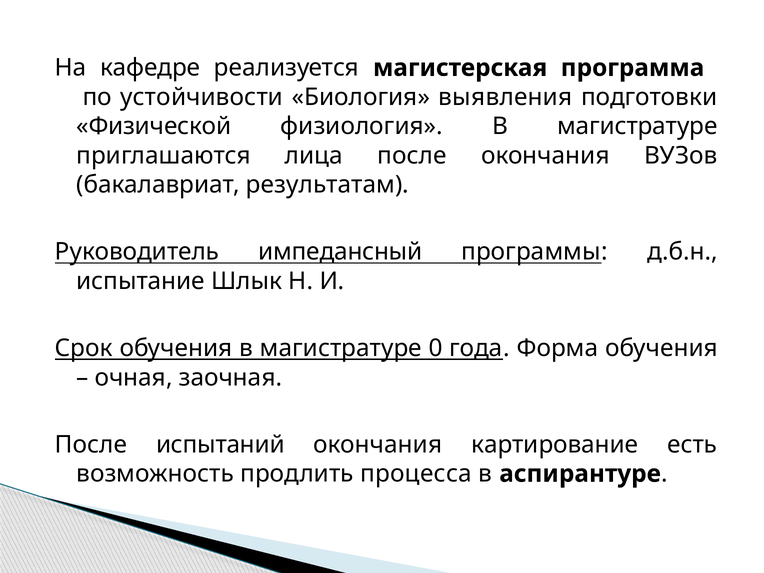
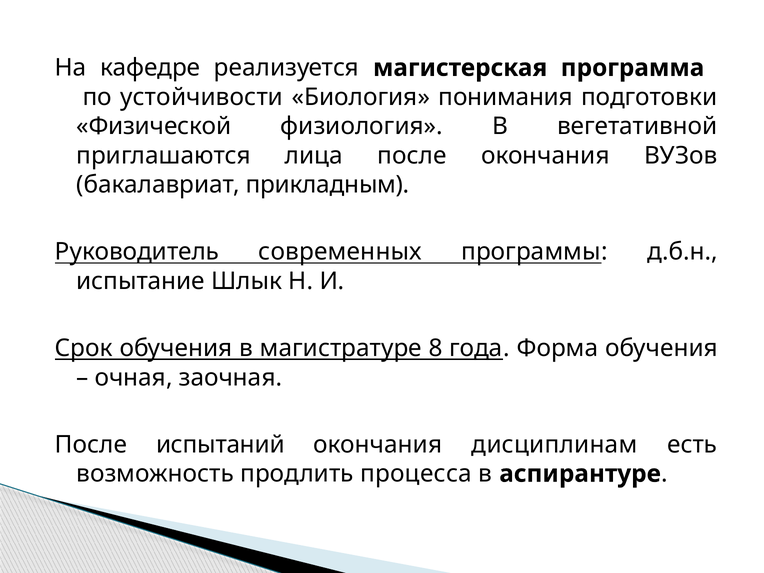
выявления: выявления -> понимания (506, 97)
физиология В магистратуре: магистратуре -> вегетативной (637, 126)
результатам: результатам -> прикладным (328, 185)
импедансный: импедансный -> современных (340, 252)
0: 0 -> 8 (436, 348)
картирование: картирование -> дисциплинам (554, 444)
